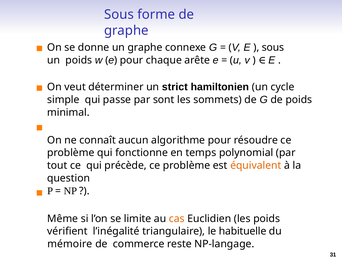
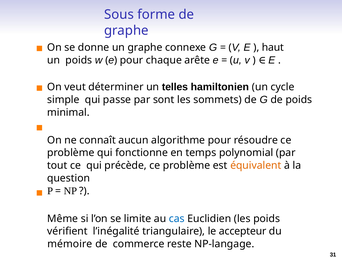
sous: sous -> haut (273, 48)
strict: strict -> telles (175, 87)
cas colour: orange -> blue (177, 218)
habituelle: habituelle -> accepteur (243, 231)
